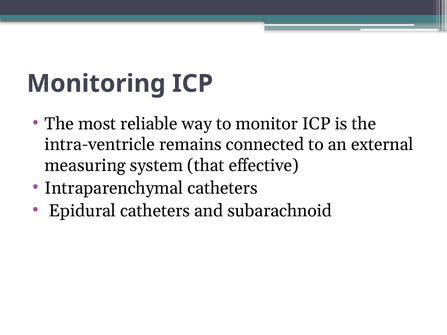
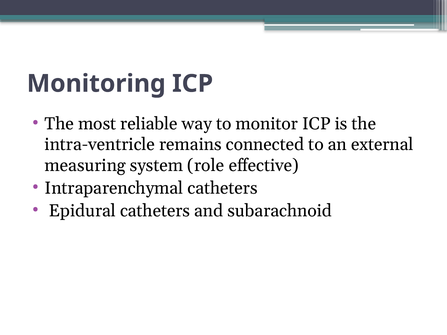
that: that -> role (206, 165)
